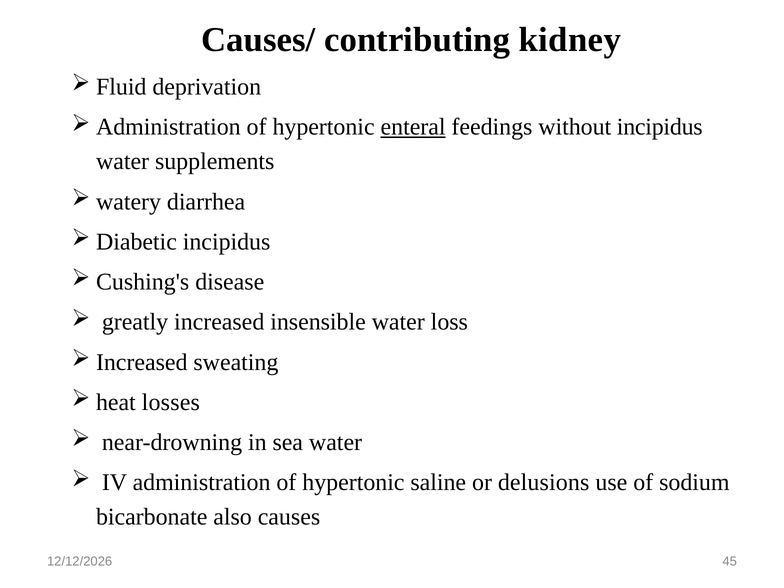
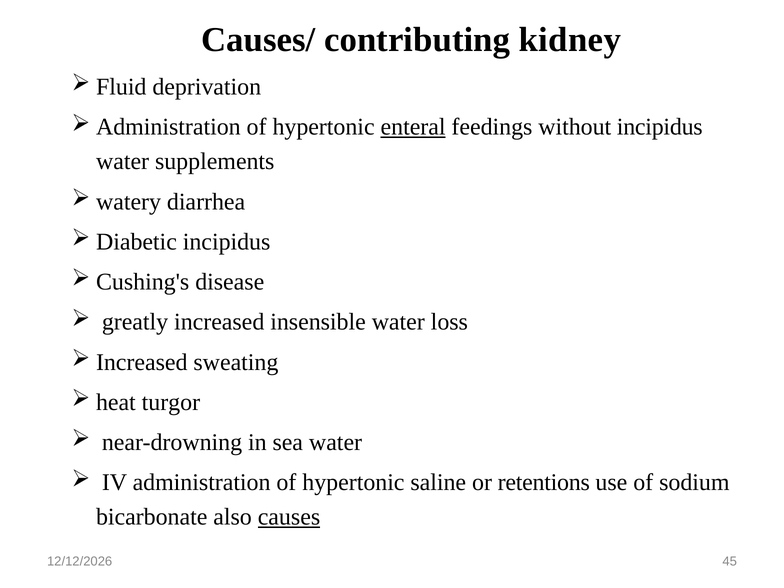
losses: losses -> turgor (171, 402)
delusions: delusions -> retentions (544, 483)
causes underline: none -> present (289, 517)
